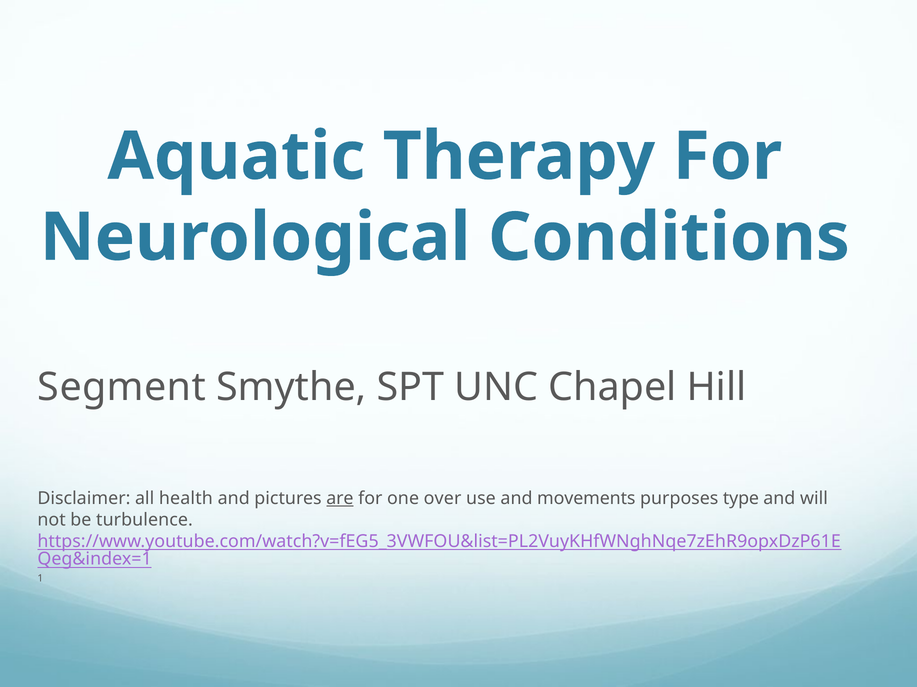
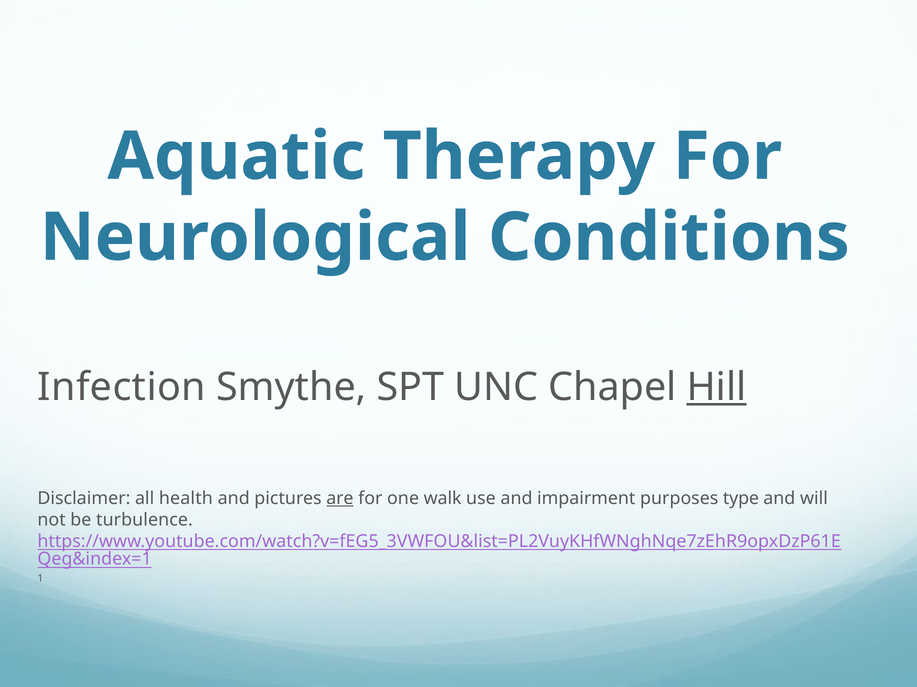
Segment: Segment -> Infection (122, 388)
Hill underline: none -> present (717, 388)
over: over -> walk (443, 499)
movements: movements -> impairment (586, 499)
